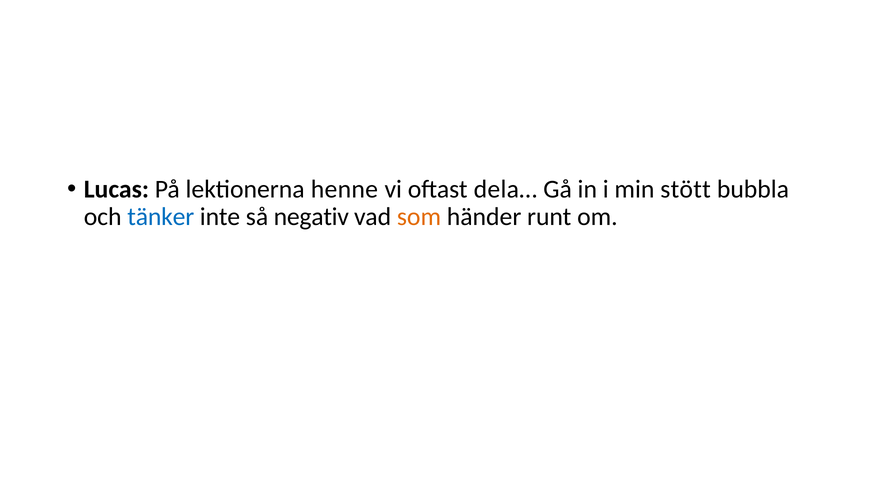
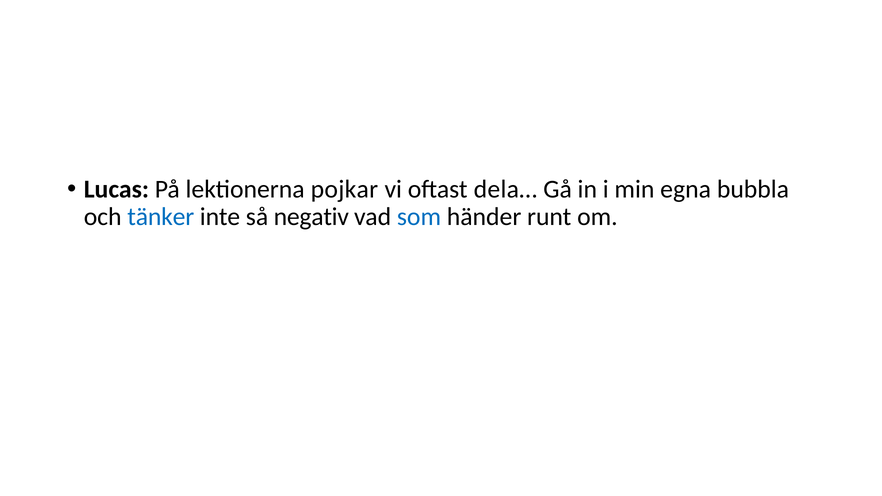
henne: henne -> pojkar (344, 189)
stött: stött -> egna (686, 189)
som colour: orange -> blue (419, 217)
